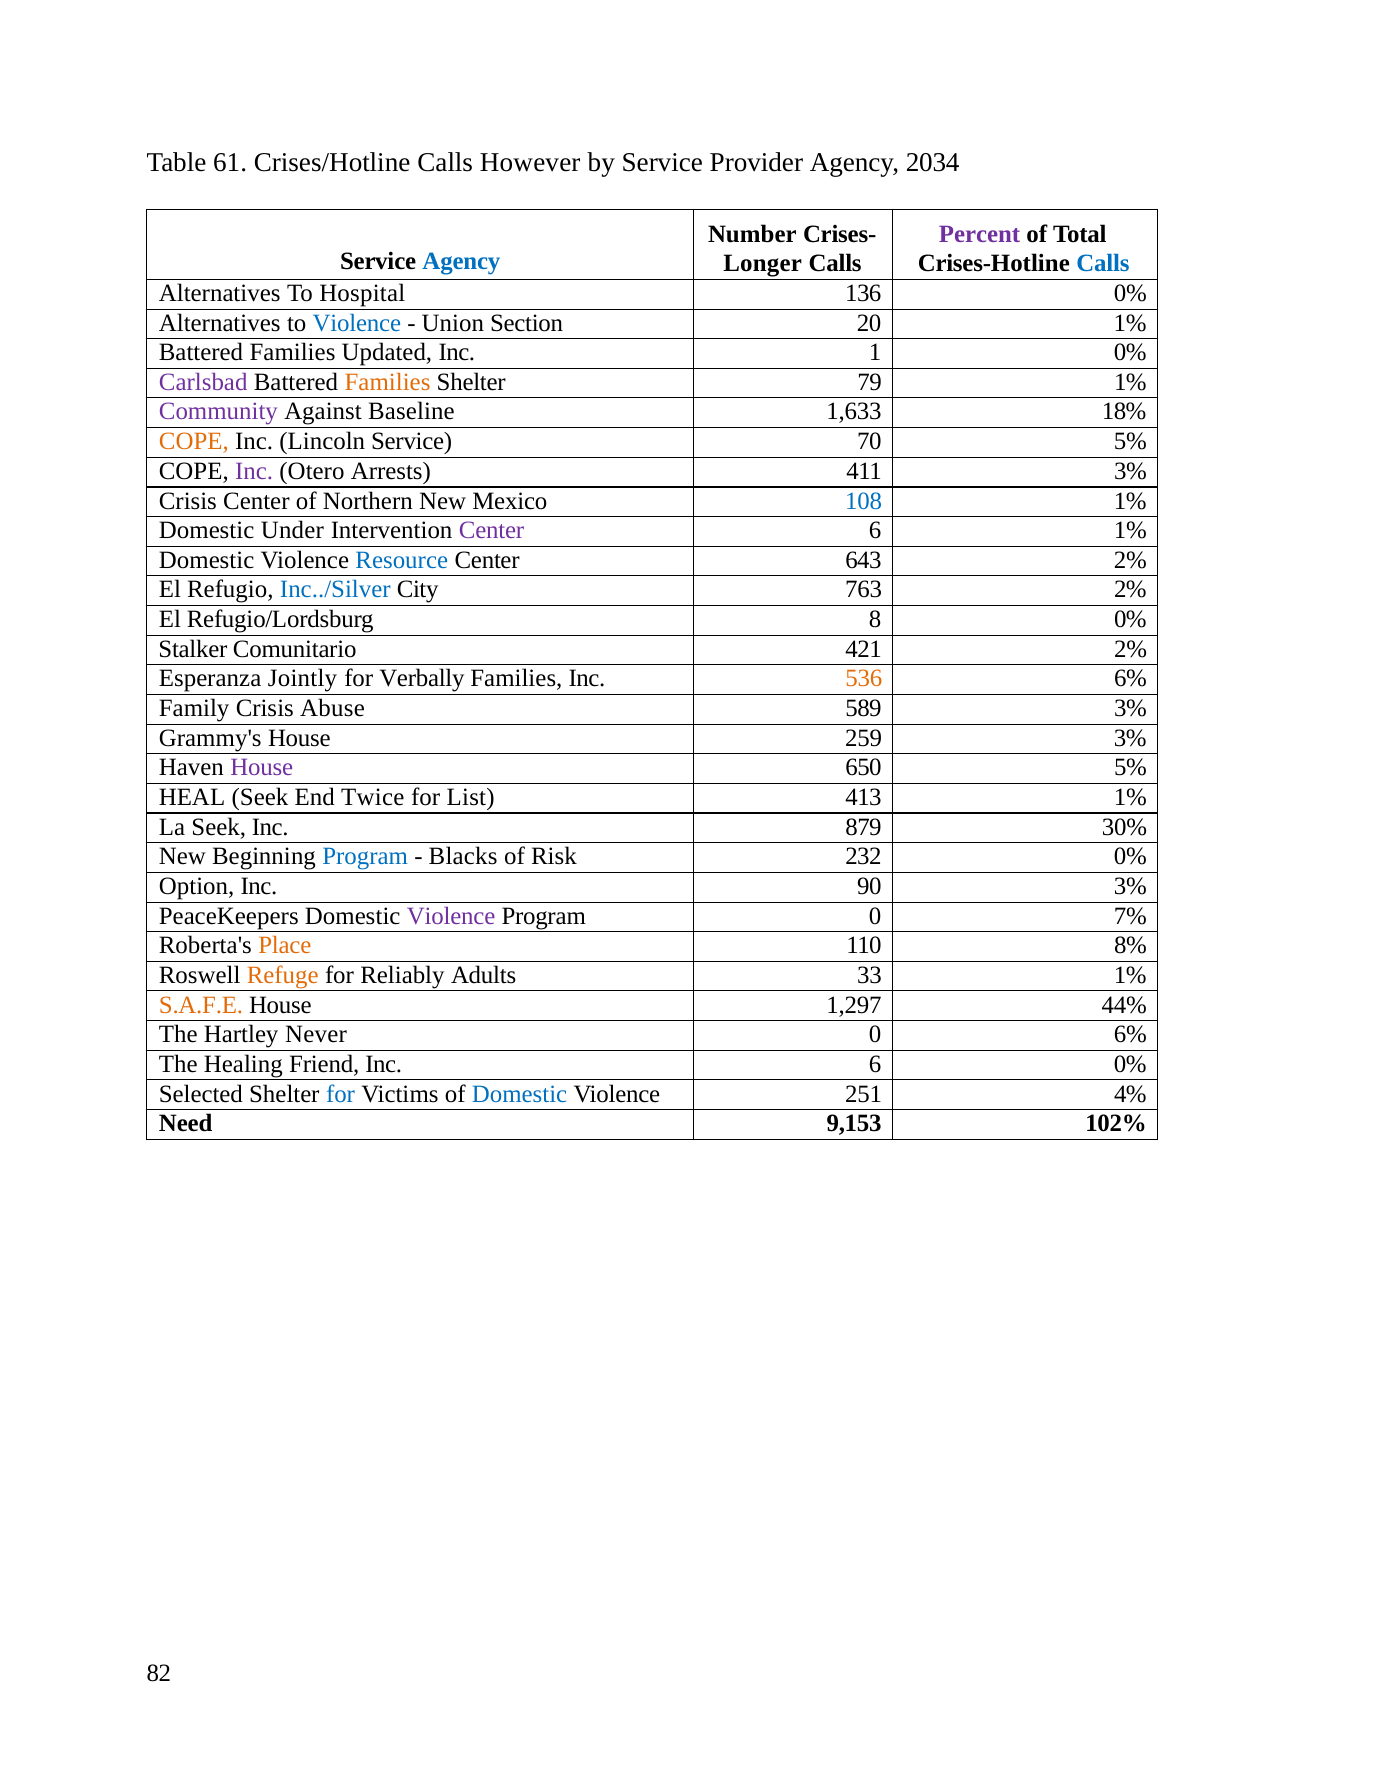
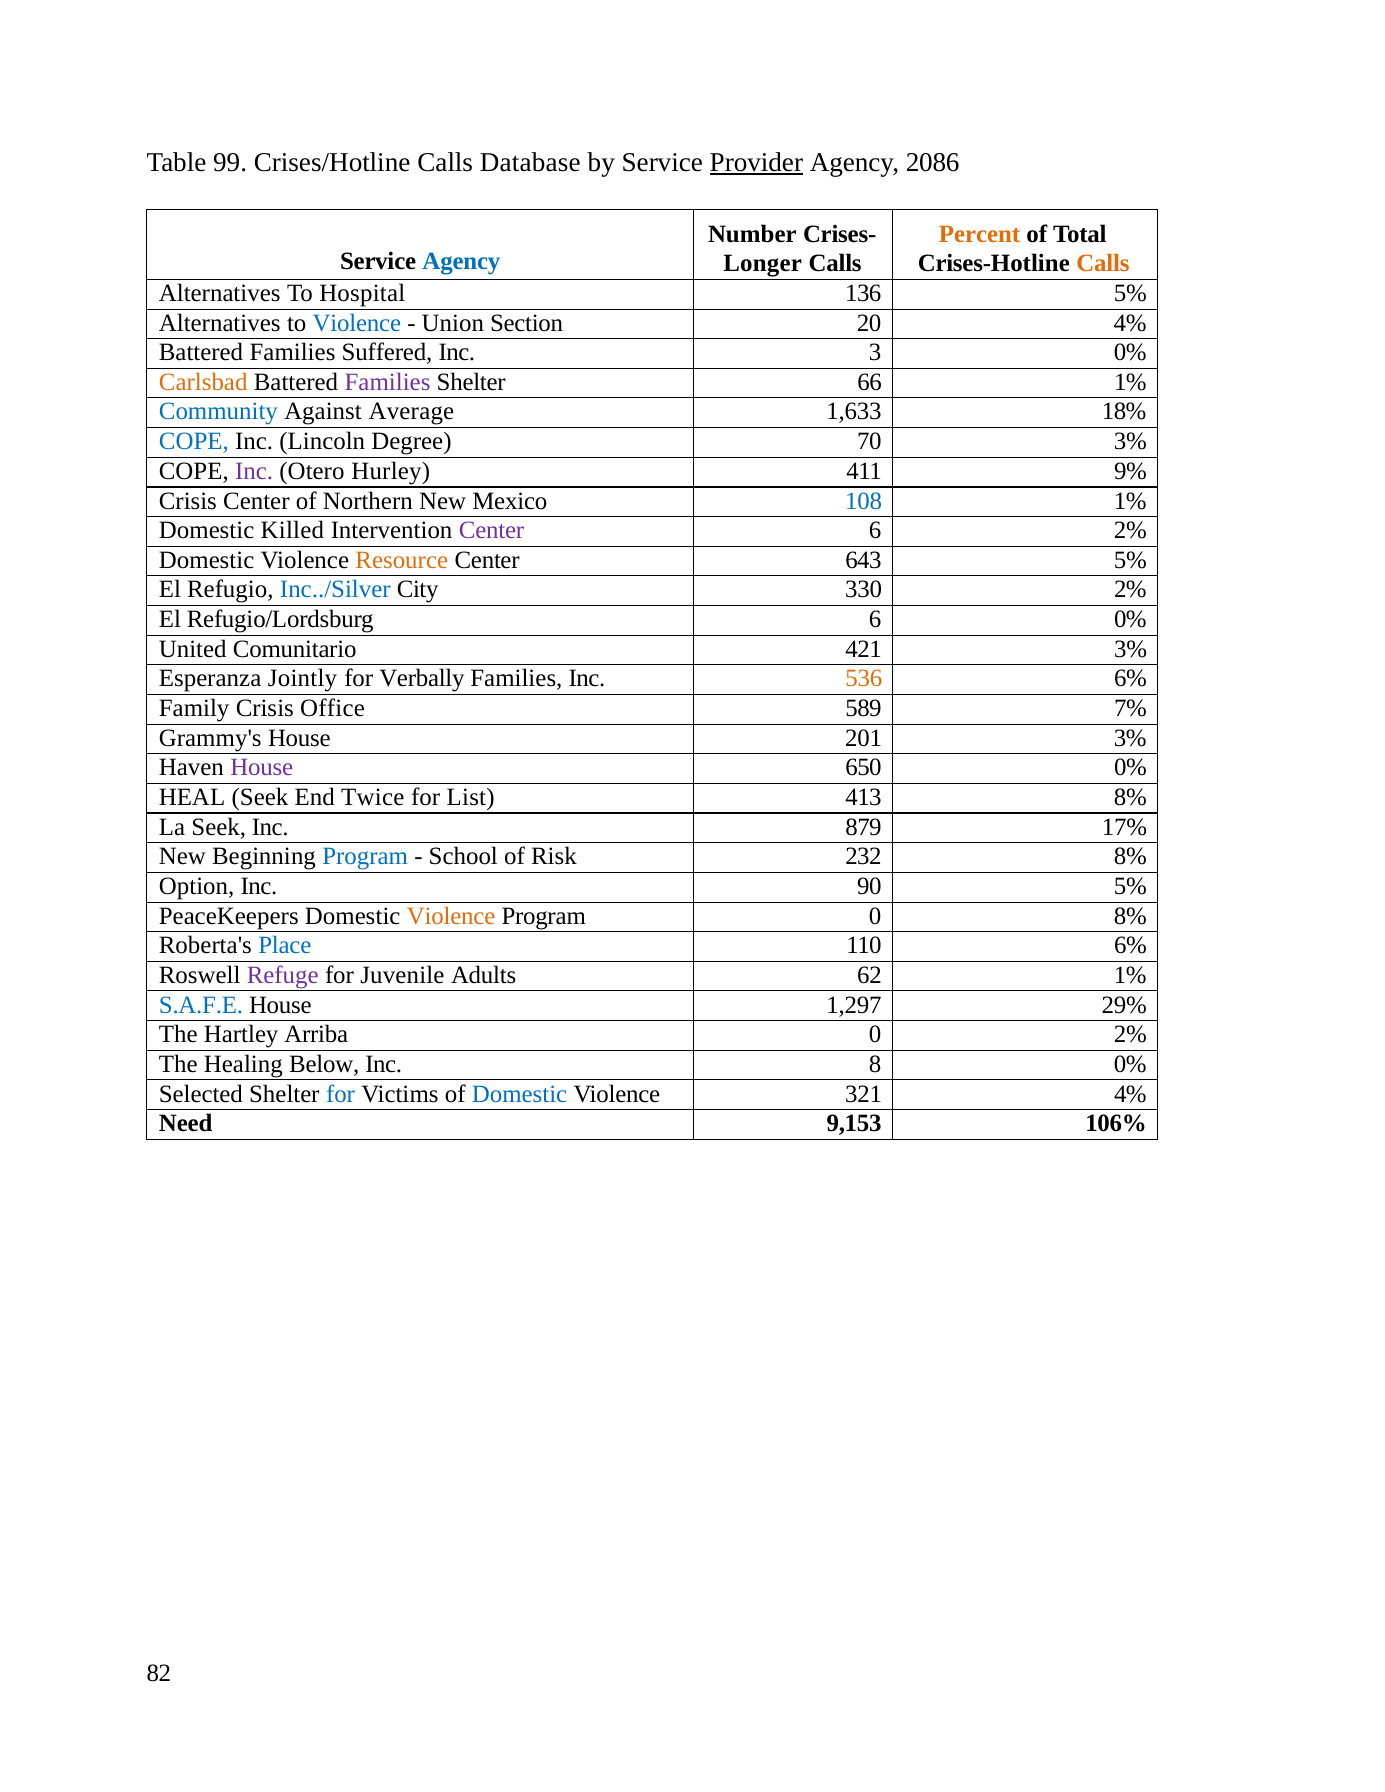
61: 61 -> 99 (230, 163)
However: However -> Database (530, 163)
Provider underline: none -> present (756, 163)
2034: 2034 -> 2086 (933, 163)
Percent colour: purple -> orange (980, 235)
Calls colour: blue -> orange (1103, 263)
136 0%: 0% -> 5% (1130, 293)
20 1%: 1% -> 4% (1130, 323)
Updated: Updated -> Suffered (387, 353)
1: 1 -> 3 (875, 353)
Carlsbad colour: purple -> orange (203, 382)
Families colour: orange -> purple (388, 382)
79: 79 -> 66 (870, 382)
Community colour: purple -> blue (218, 412)
Baseline: Baseline -> Average (411, 412)
COPE colour: orange -> blue (194, 441)
Lincoln Service: Service -> Degree (412, 441)
70 5%: 5% -> 3% (1130, 441)
Arrests: Arrests -> Hurley (391, 471)
411 3%: 3% -> 9% (1130, 471)
Under: Under -> Killed (292, 531)
6 1%: 1% -> 2% (1130, 531)
Resource colour: blue -> orange (402, 560)
643 2%: 2% -> 5% (1130, 560)
763: 763 -> 330 (864, 590)
Refugio/Lordsburg 8: 8 -> 6 (875, 619)
Stalker: Stalker -> United (193, 649)
421 2%: 2% -> 3% (1131, 649)
Abuse: Abuse -> Office (333, 708)
589 3%: 3% -> 7% (1130, 708)
259: 259 -> 201 (864, 738)
650 5%: 5% -> 0% (1130, 768)
413 1%: 1% -> 8% (1130, 797)
30%: 30% -> 17% (1124, 827)
Blacks: Blacks -> School (463, 857)
232 0%: 0% -> 8% (1130, 857)
90 3%: 3% -> 5% (1130, 886)
Violence colour: purple -> orange (451, 916)
0 7%: 7% -> 8% (1130, 916)
Place colour: orange -> blue (285, 946)
110 8%: 8% -> 6% (1130, 946)
Refuge colour: orange -> purple (283, 975)
Reliably: Reliably -> Juvenile (402, 975)
33: 33 -> 62 (870, 975)
S.A.F.E colour: orange -> blue (201, 1005)
44%: 44% -> 29% (1124, 1005)
Never: Never -> Arriba (316, 1035)
0 6%: 6% -> 2% (1130, 1035)
Friend: Friend -> Below (324, 1064)
Inc 6: 6 -> 8 (875, 1064)
251: 251 -> 321 (864, 1094)
102%: 102% -> 106% (1116, 1124)
